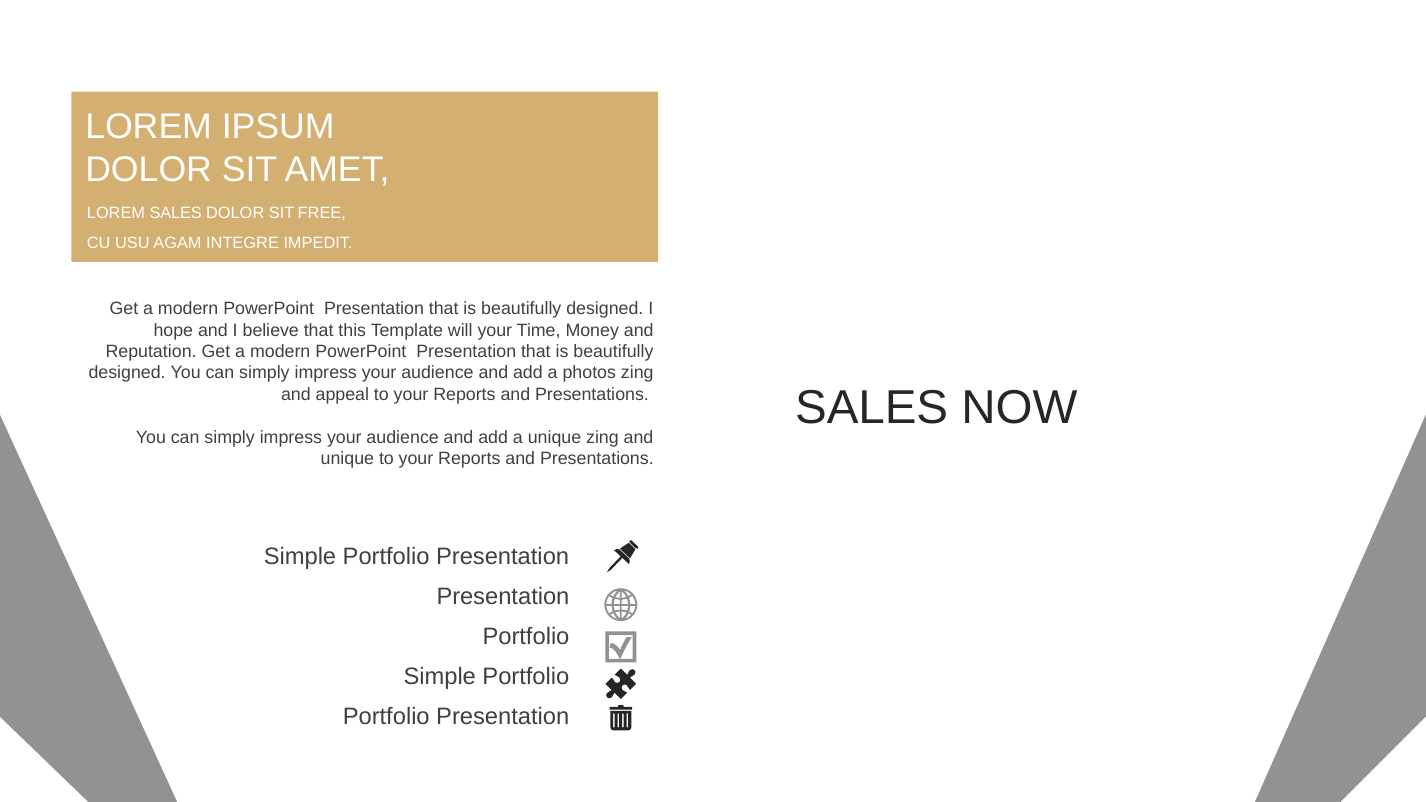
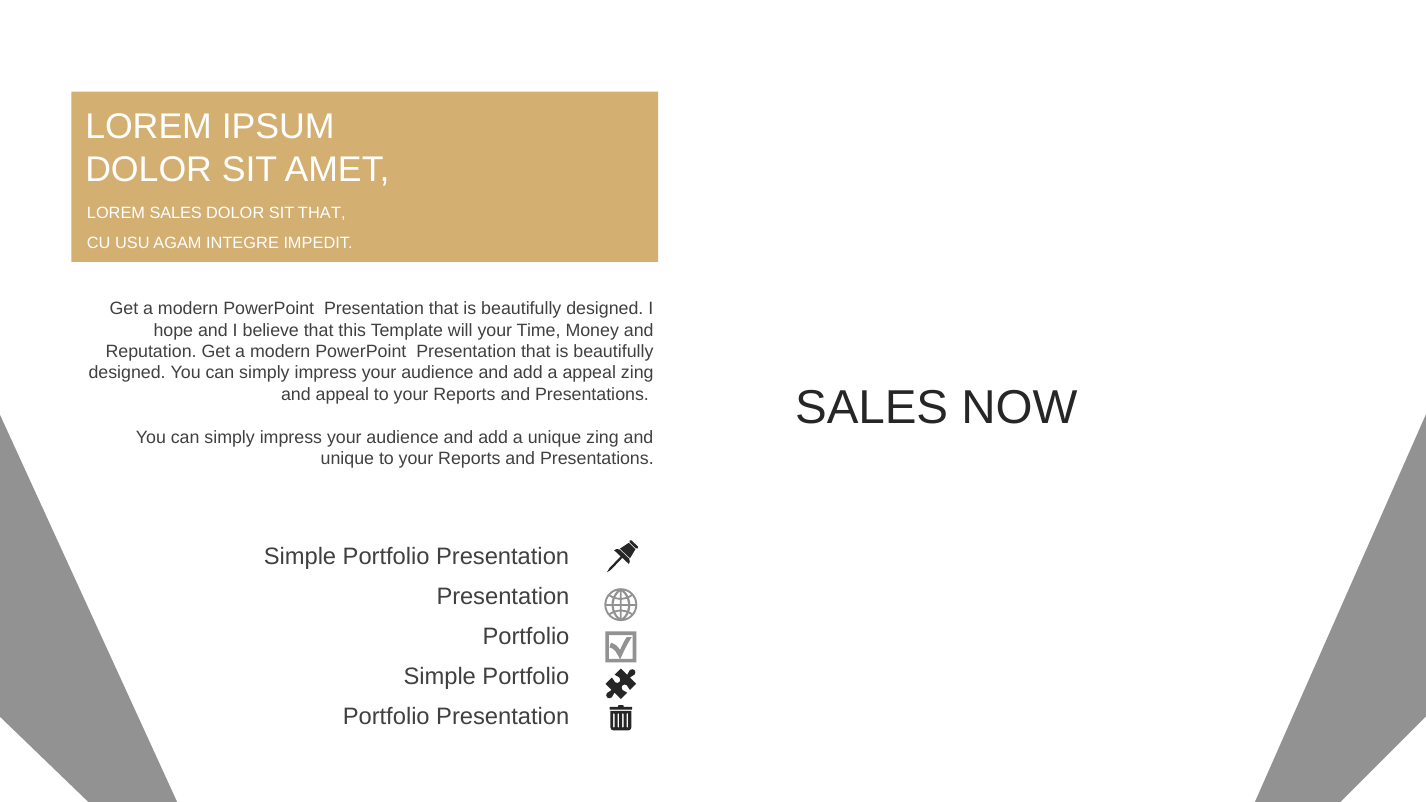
SIT FREE: FREE -> THAT (322, 213)
a photos: photos -> appeal (589, 373)
